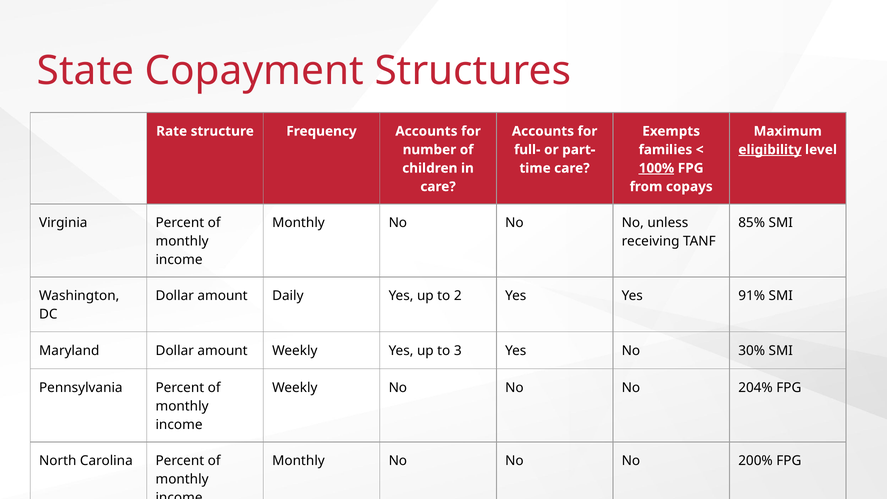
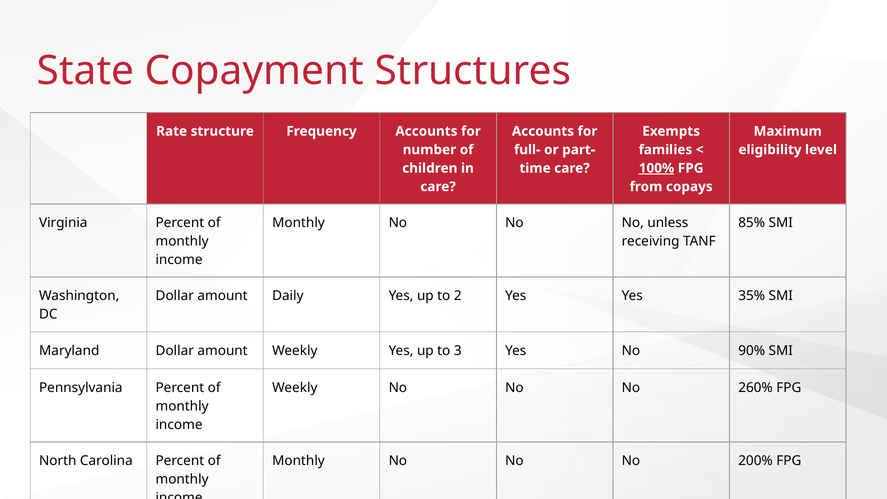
eligibility underline: present -> none (770, 150)
91%: 91% -> 35% (752, 296)
30%: 30% -> 90% (752, 351)
204%: 204% -> 260% (756, 388)
